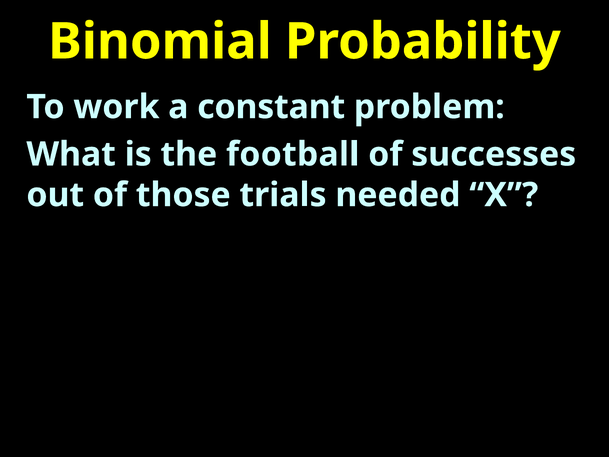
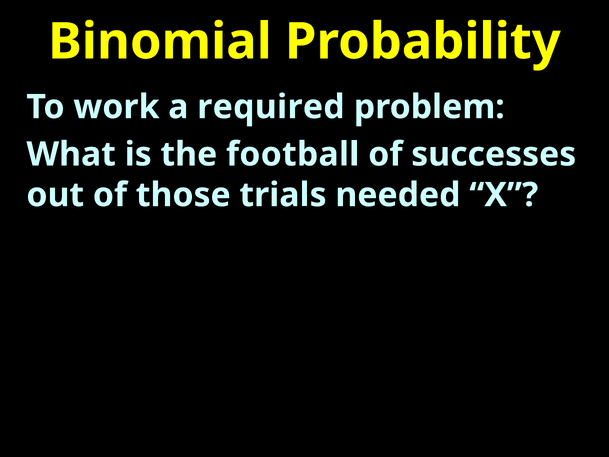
constant: constant -> required (271, 107)
